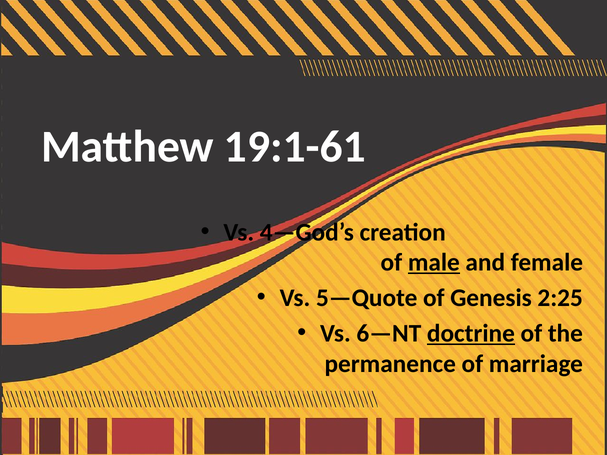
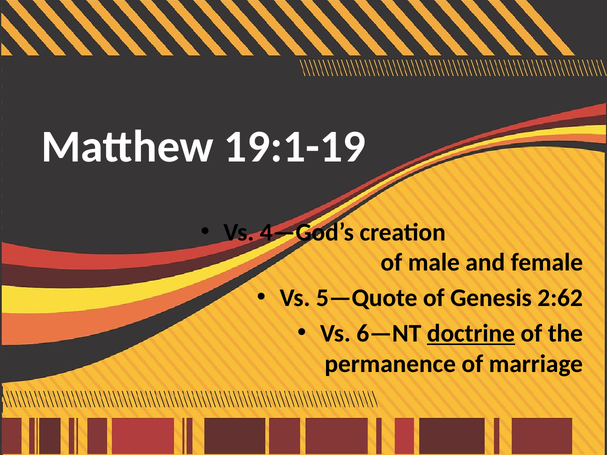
19:1-61: 19:1-61 -> 19:1-19 (295, 147)
male underline: present -> none (434, 263)
2:25: 2:25 -> 2:62 (560, 298)
